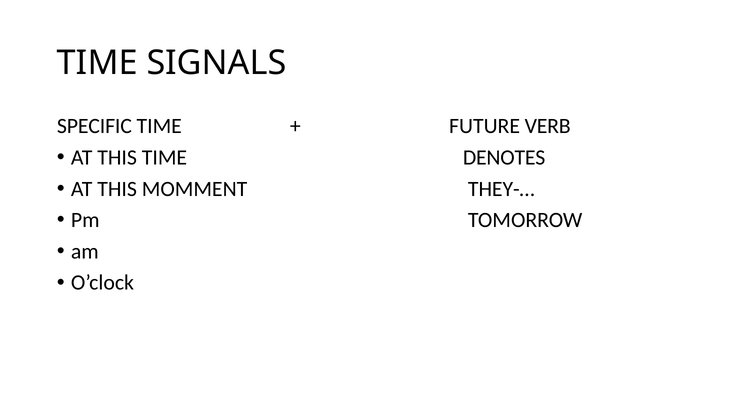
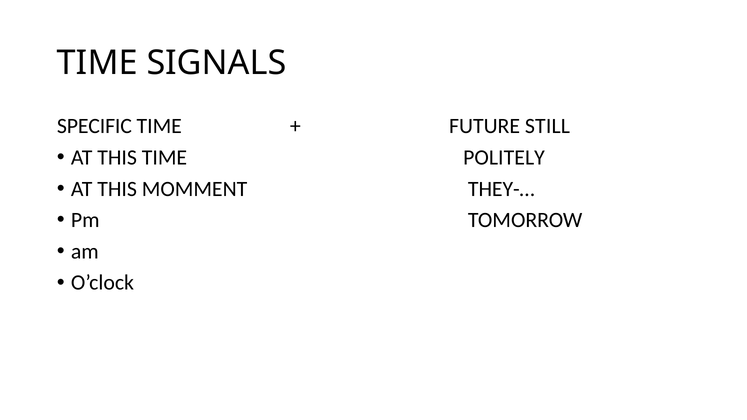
VERB: VERB -> STILL (547, 126)
DENOTES: DENOTES -> POLITELY (504, 158)
